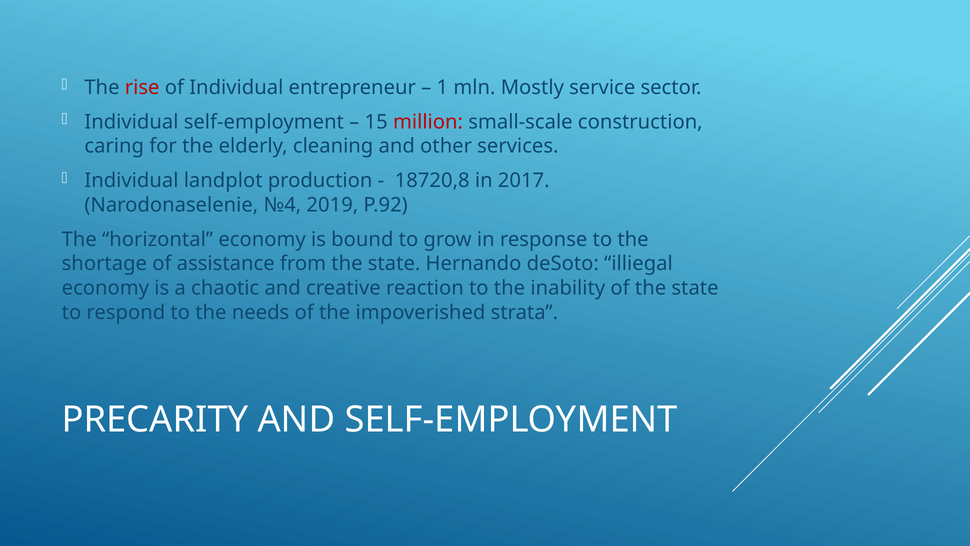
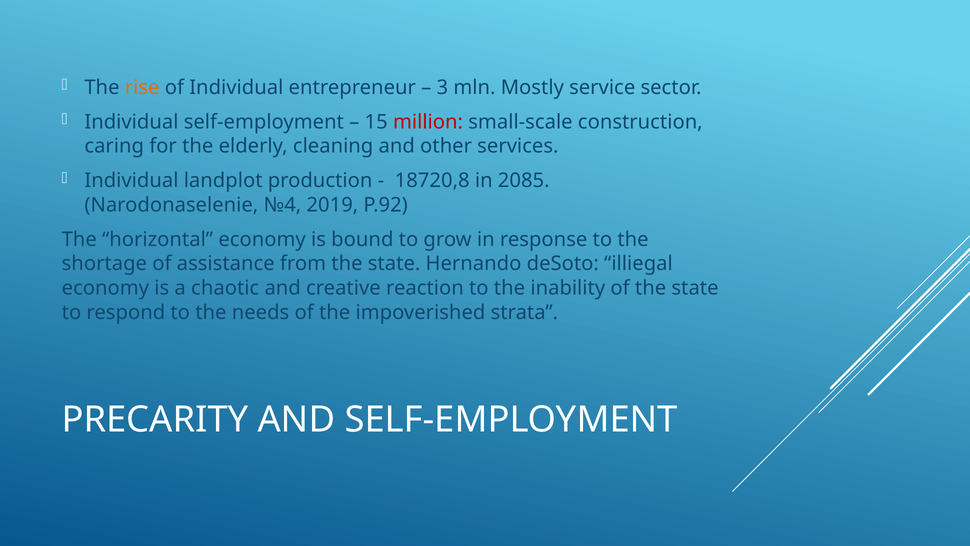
rise colour: red -> orange (142, 87)
1: 1 -> 3 (442, 87)
2017: 2017 -> 2085 (524, 181)
